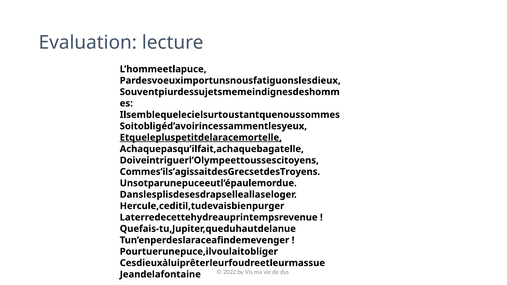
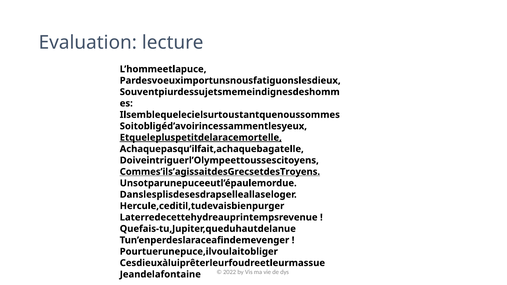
Commes’ils’agissaitdesGrecsetdesTroyens underline: none -> present (220, 172)
